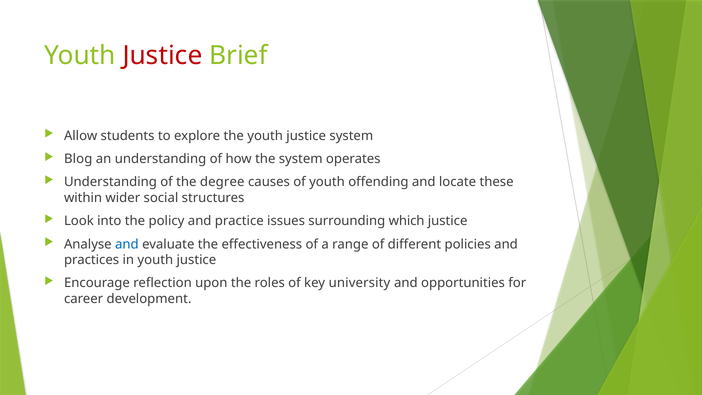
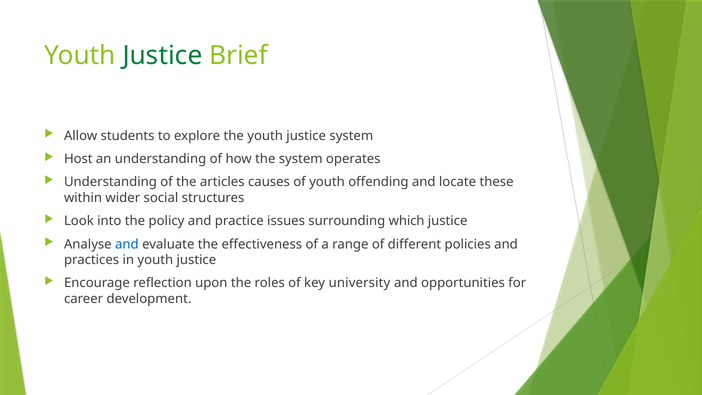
Justice colour: red -> green (162, 55)
Blog: Blog -> Host (78, 159)
degree: degree -> articles (222, 182)
